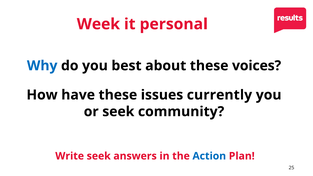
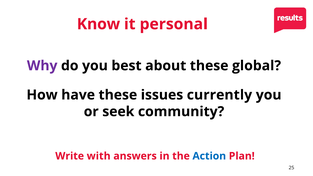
Week: Week -> Know (98, 24)
Why colour: blue -> purple (42, 66)
voices: voices -> global (257, 66)
Write seek: seek -> with (99, 156)
